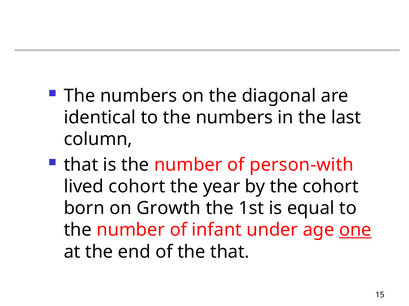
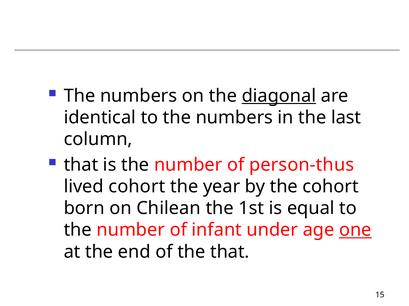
diagonal underline: none -> present (279, 96)
person-with: person-with -> person-thus (302, 165)
Growth: Growth -> Chilean (169, 209)
